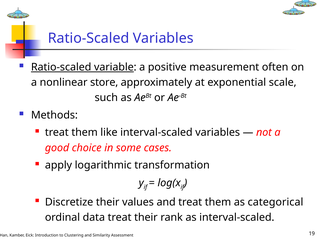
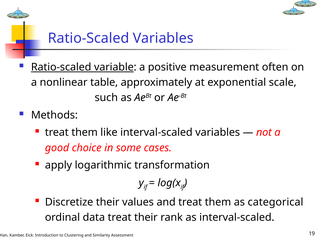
store: store -> table (104, 82)
